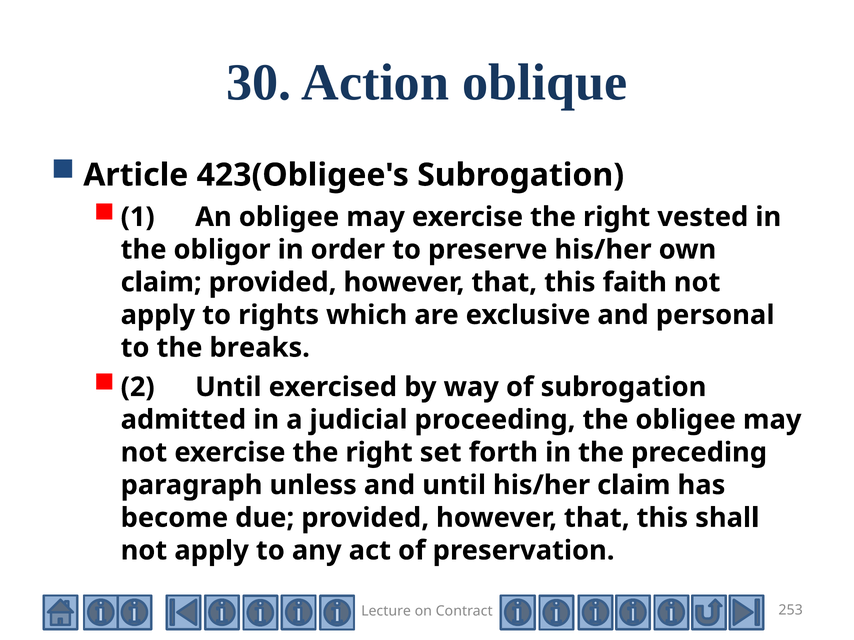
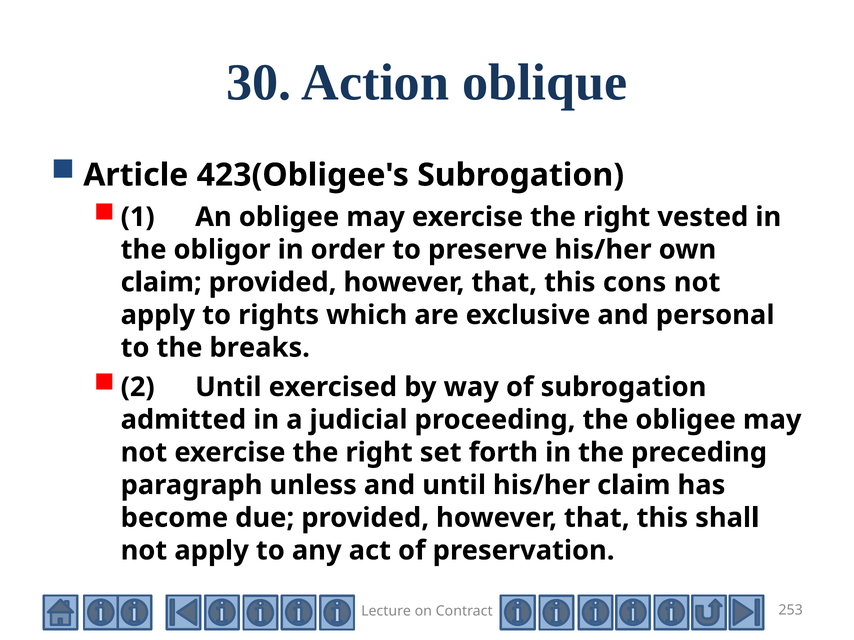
faith: faith -> cons (635, 283)
